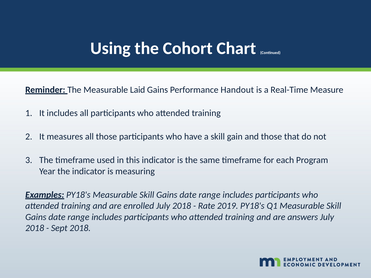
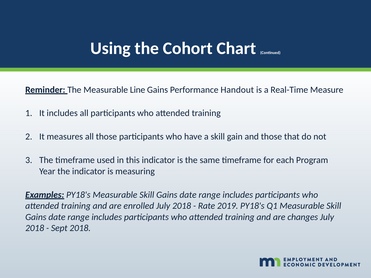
Laid: Laid -> Line (138, 90)
answers: answers -> changes (303, 217)
